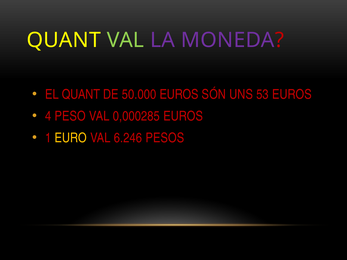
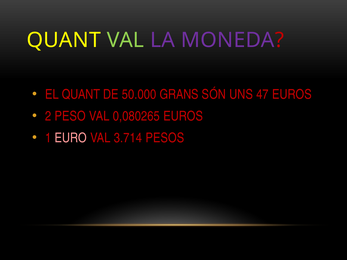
50.000 EUROS: EUROS -> GRANS (179, 94)
53: 53 -> 47 (262, 94)
4: 4 -> 2 (48, 116)
0,000285: 0,000285 -> 0,080265 (136, 116)
EURO colour: yellow -> pink (71, 138)
6.246: 6.246 -> 3.714 (128, 138)
